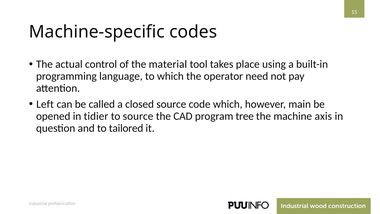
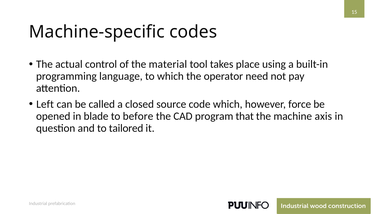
main: main -> force (300, 104)
tidier: tidier -> blade (96, 116)
to source: source -> before (138, 116)
tree: tree -> that (245, 116)
